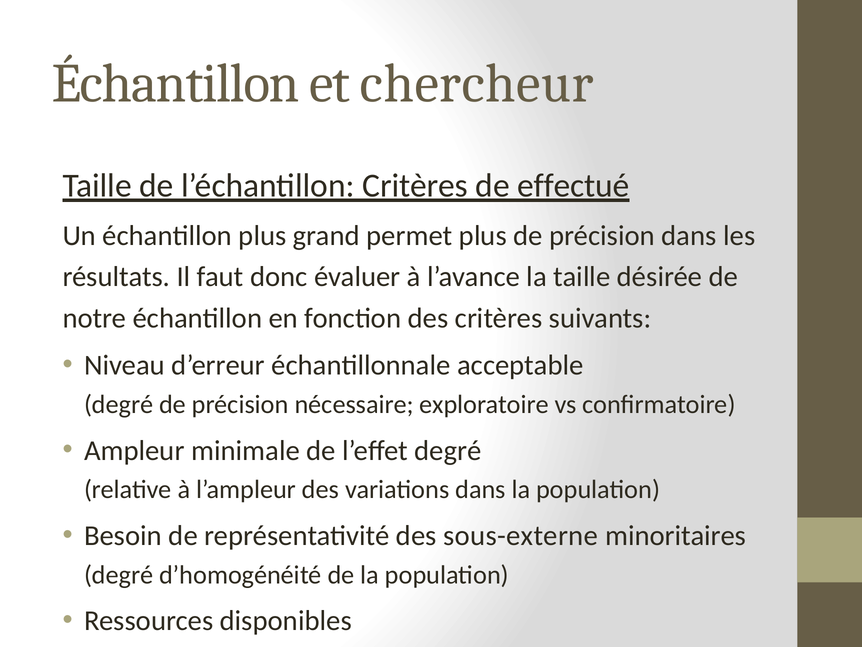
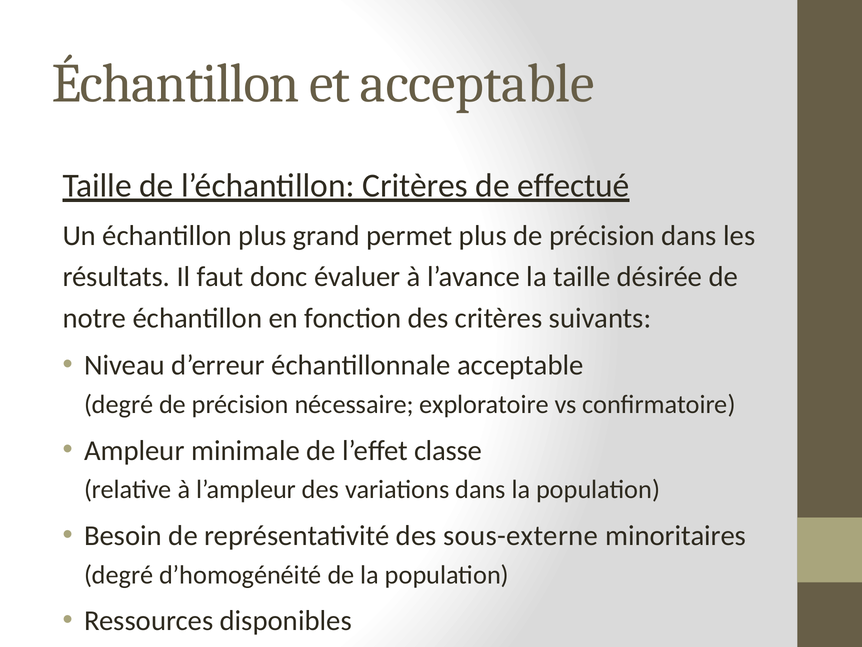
et chercheur: chercheur -> acceptable (477, 84)
l’effet degré: degré -> classe (448, 450)
